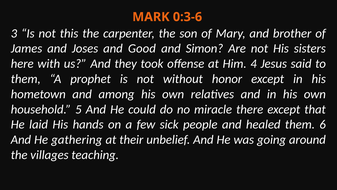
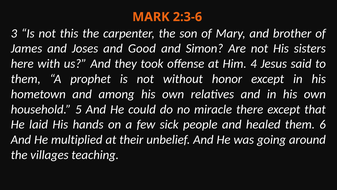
0:3-6: 0:3-6 -> 2:3-6 (187, 17)
gathering: gathering -> multiplied (77, 139)
